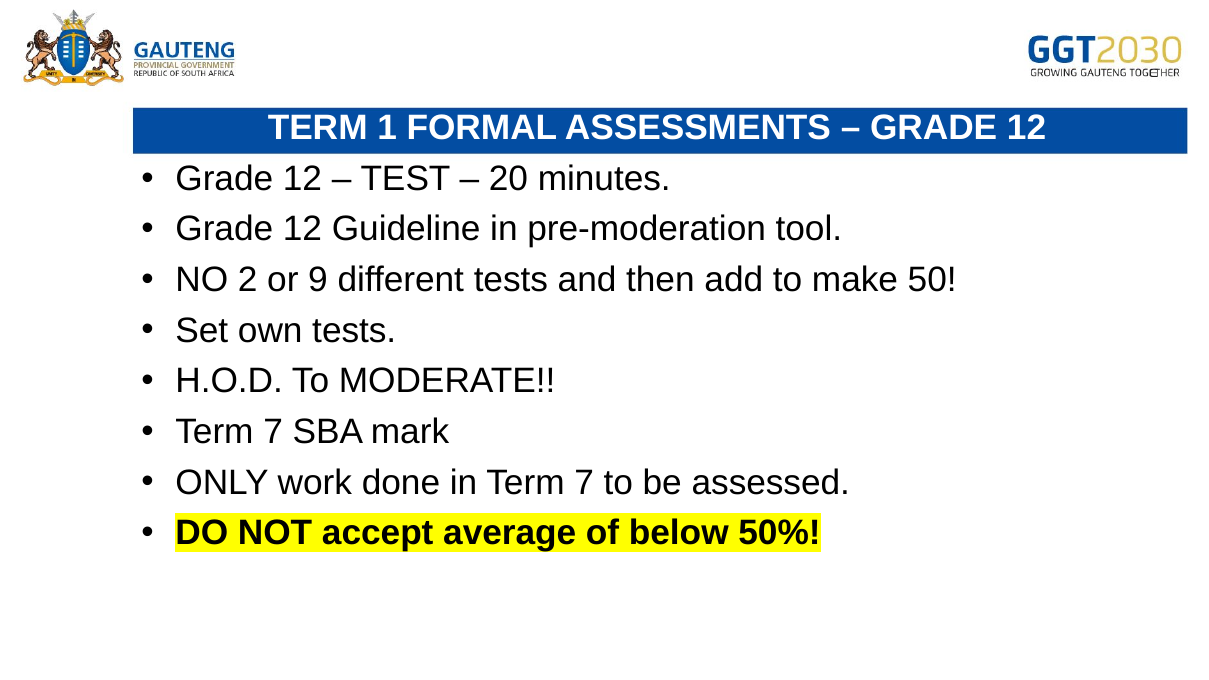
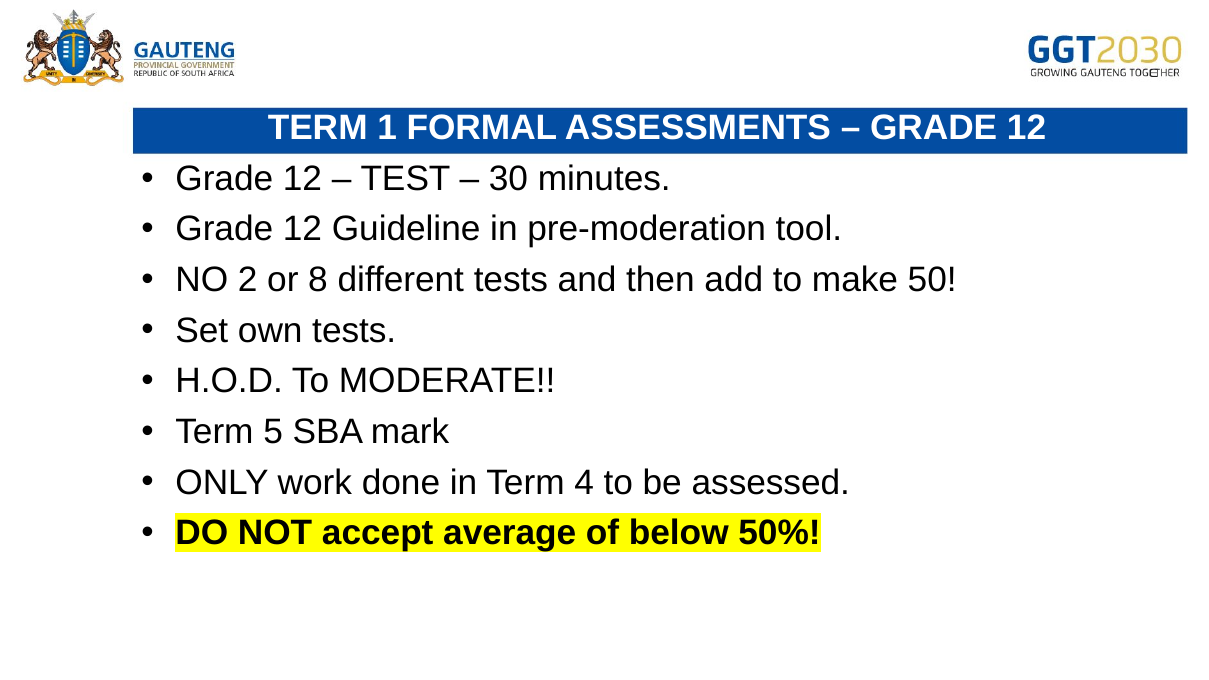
20: 20 -> 30 (508, 179)
9: 9 -> 8 (318, 280)
7: 7 -> 5 (273, 432)
in Term 7: 7 -> 4 (584, 482)
